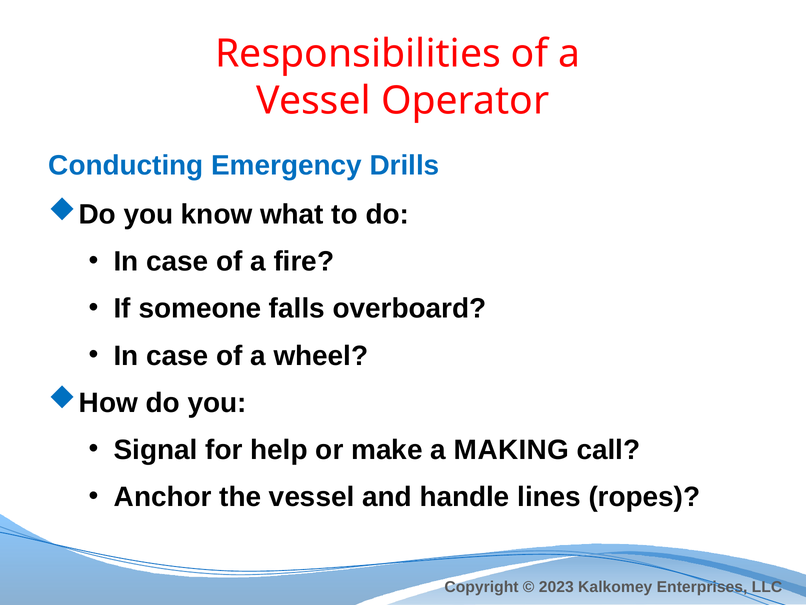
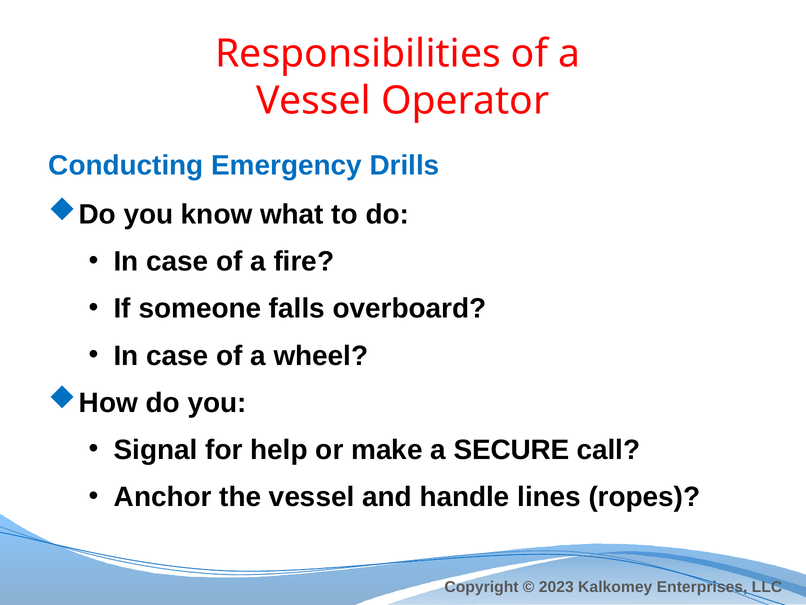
MAKING: MAKING -> SECURE (512, 449)
